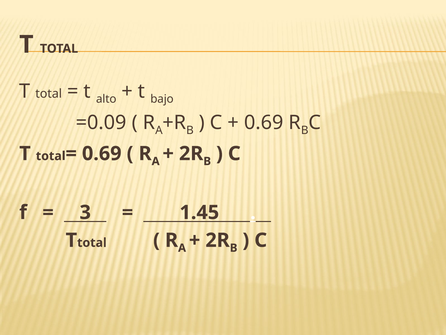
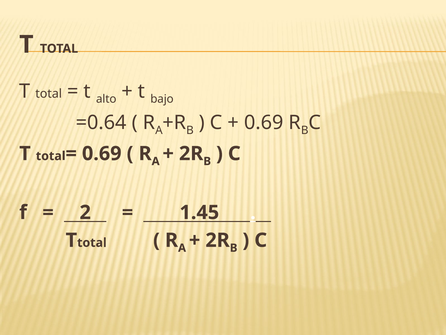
=0.09: =0.09 -> =0.64 (101, 122)
3: 3 -> 2 (85, 212)
